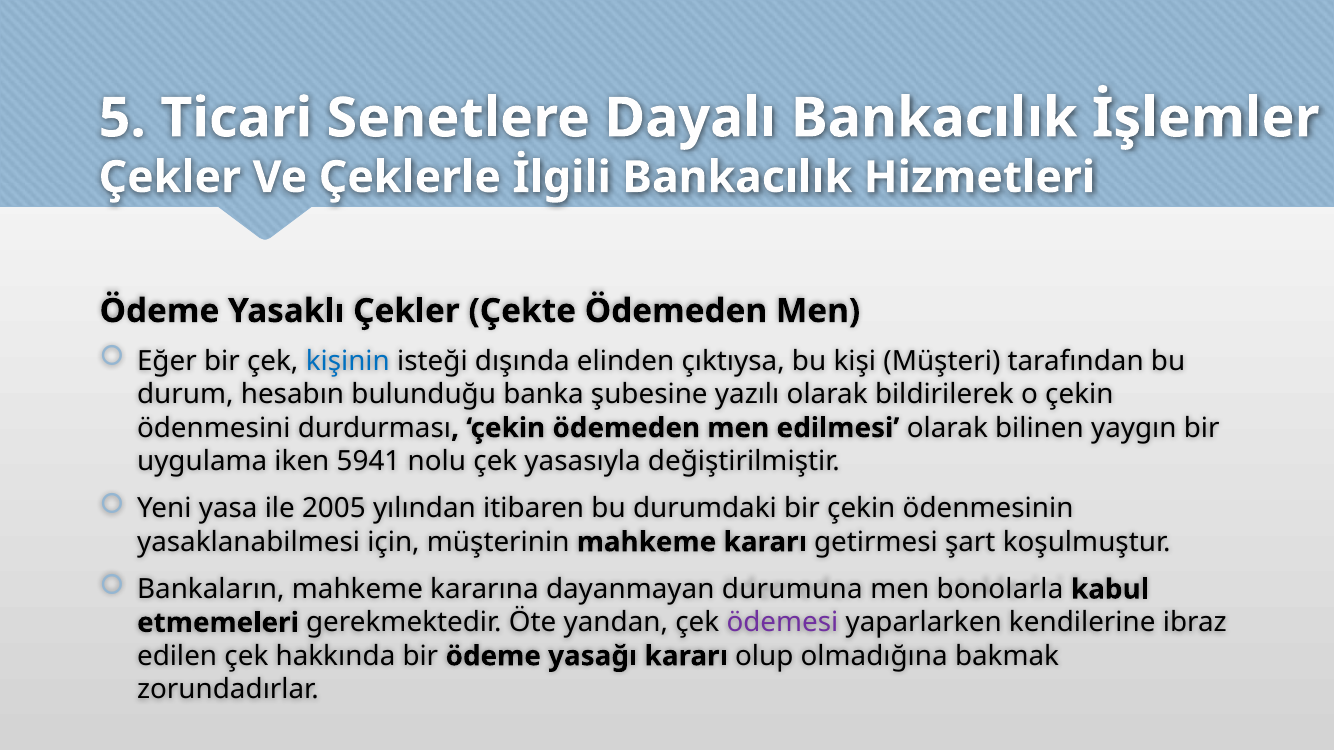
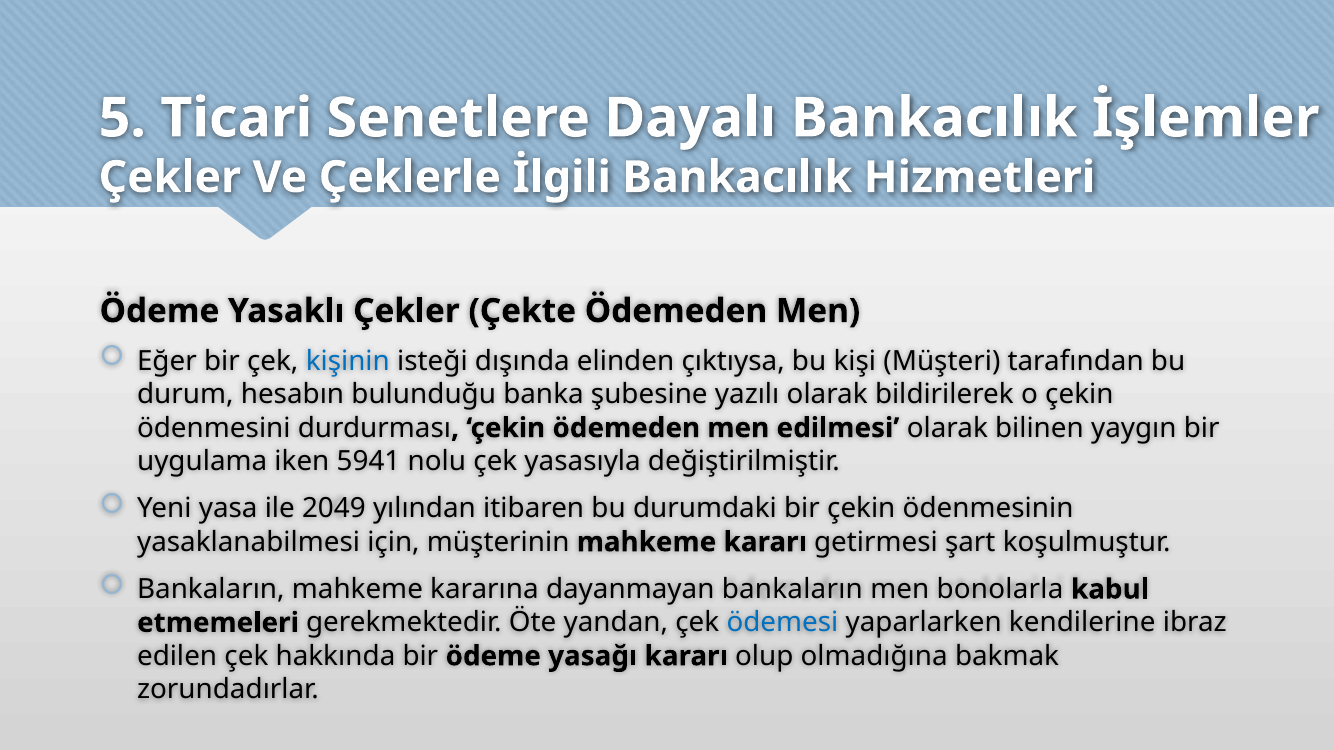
2005: 2005 -> 2049 (334, 509)
dayanmayan durumuna: durumuna -> bankaların (792, 590)
ödemesi colour: purple -> blue (782, 623)
